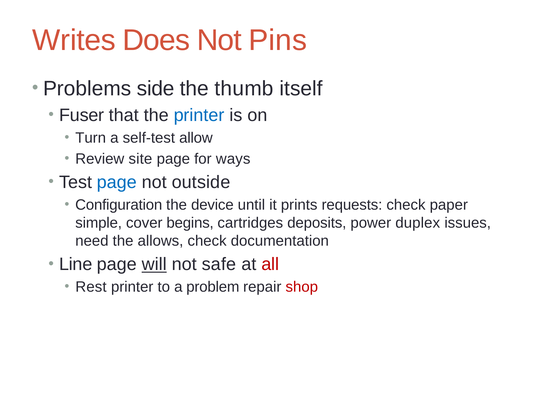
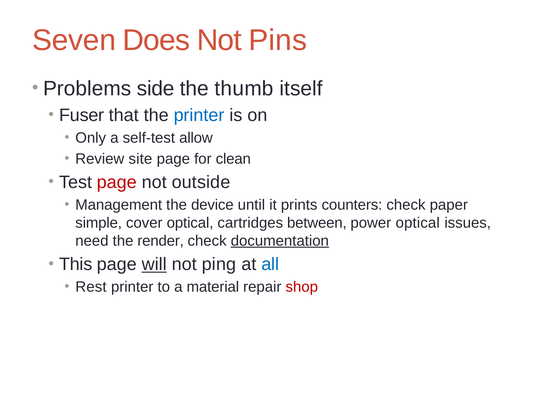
Writes: Writes -> Seven (74, 40)
Turn: Turn -> Only (91, 138)
ways: ways -> clean (233, 159)
page colour: blue -> red (117, 182)
Configuration: Configuration -> Management (119, 205)
requests: requests -> counters (352, 205)
cover begins: begins -> optical (190, 223)
deposits: deposits -> between (317, 223)
power duplex: duplex -> optical (418, 223)
allows: allows -> render (161, 240)
documentation underline: none -> present (280, 240)
Line: Line -> This (76, 264)
safe: safe -> ping (219, 264)
all colour: red -> blue (270, 264)
problem: problem -> material (213, 287)
